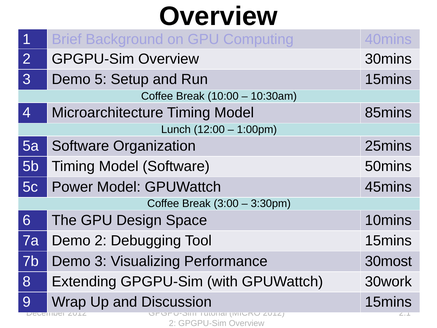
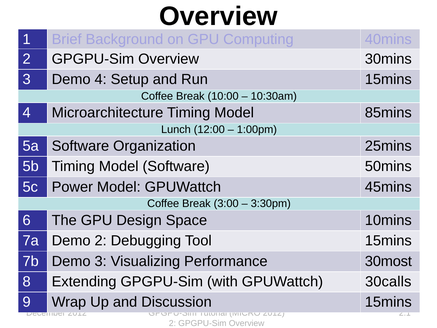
Demo 5: 5 -> 4 (101, 79)
30work: 30work -> 30calls (388, 281)
